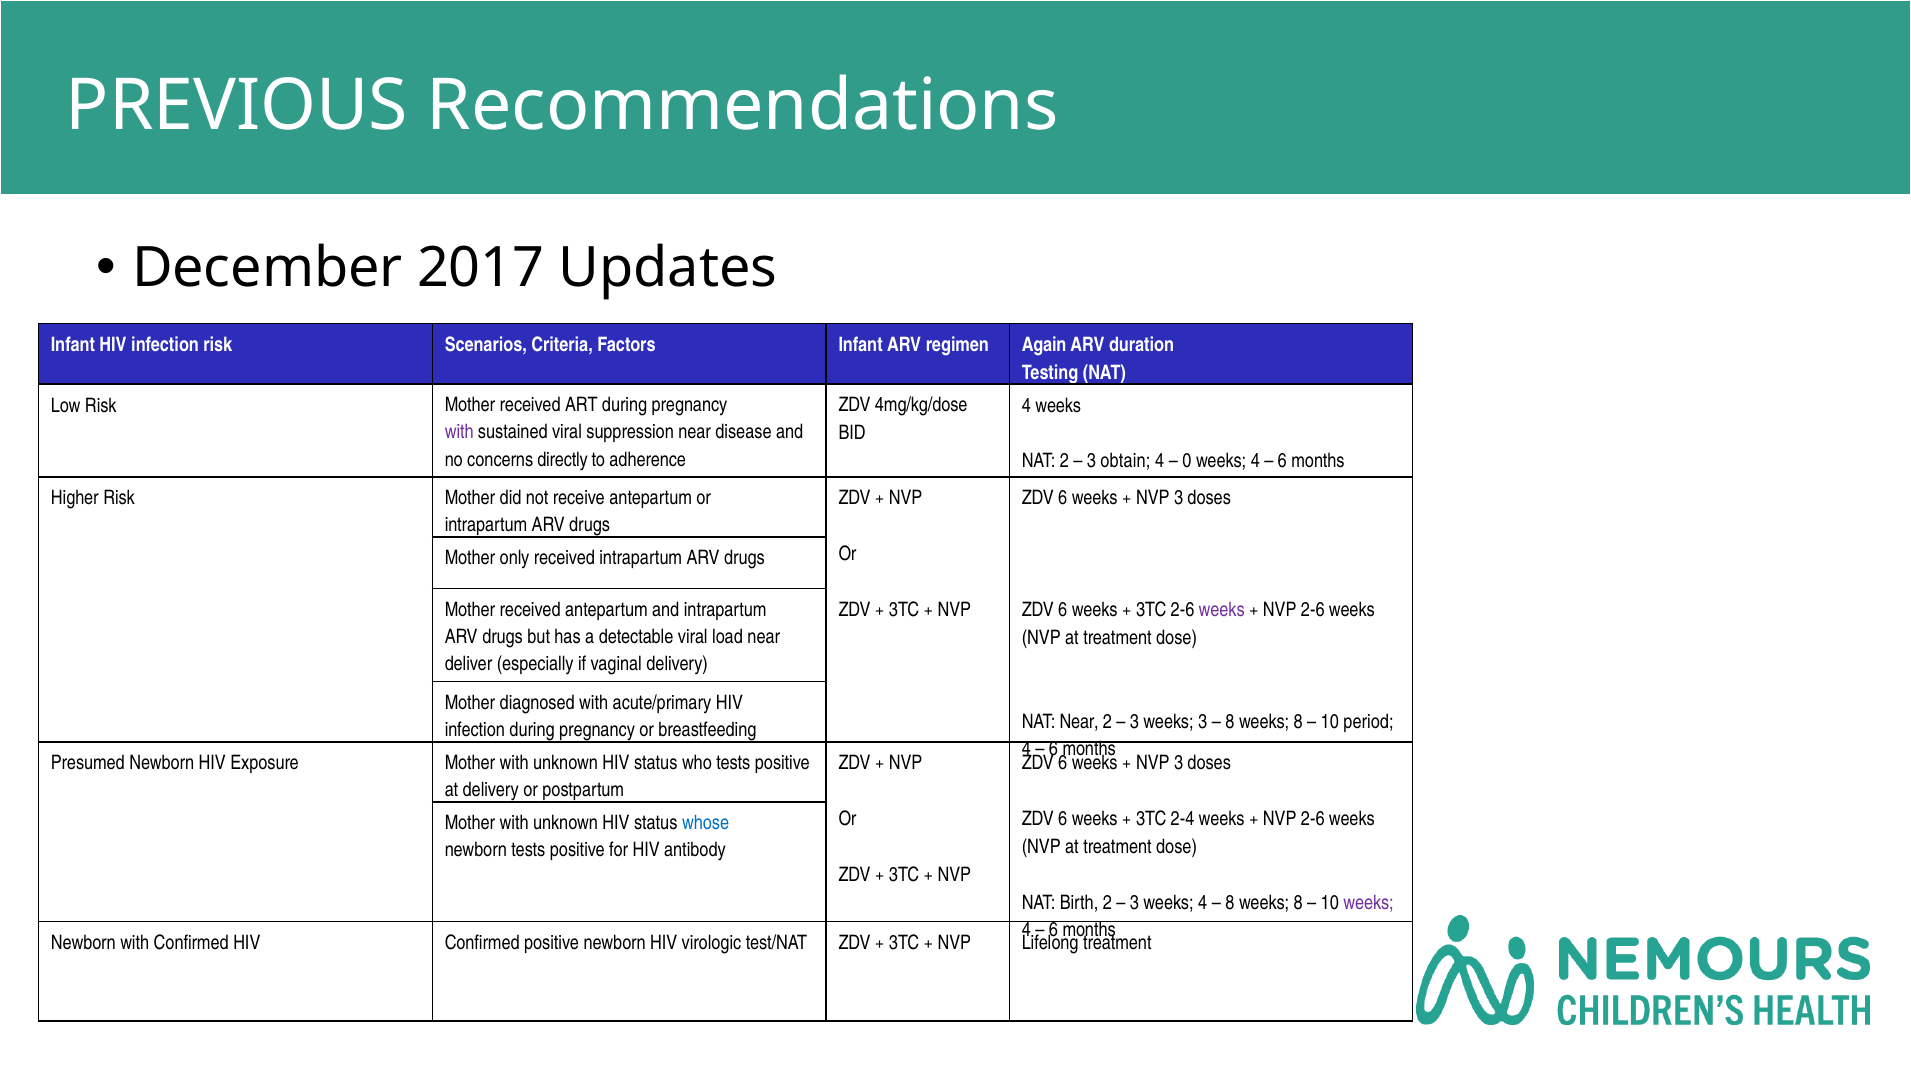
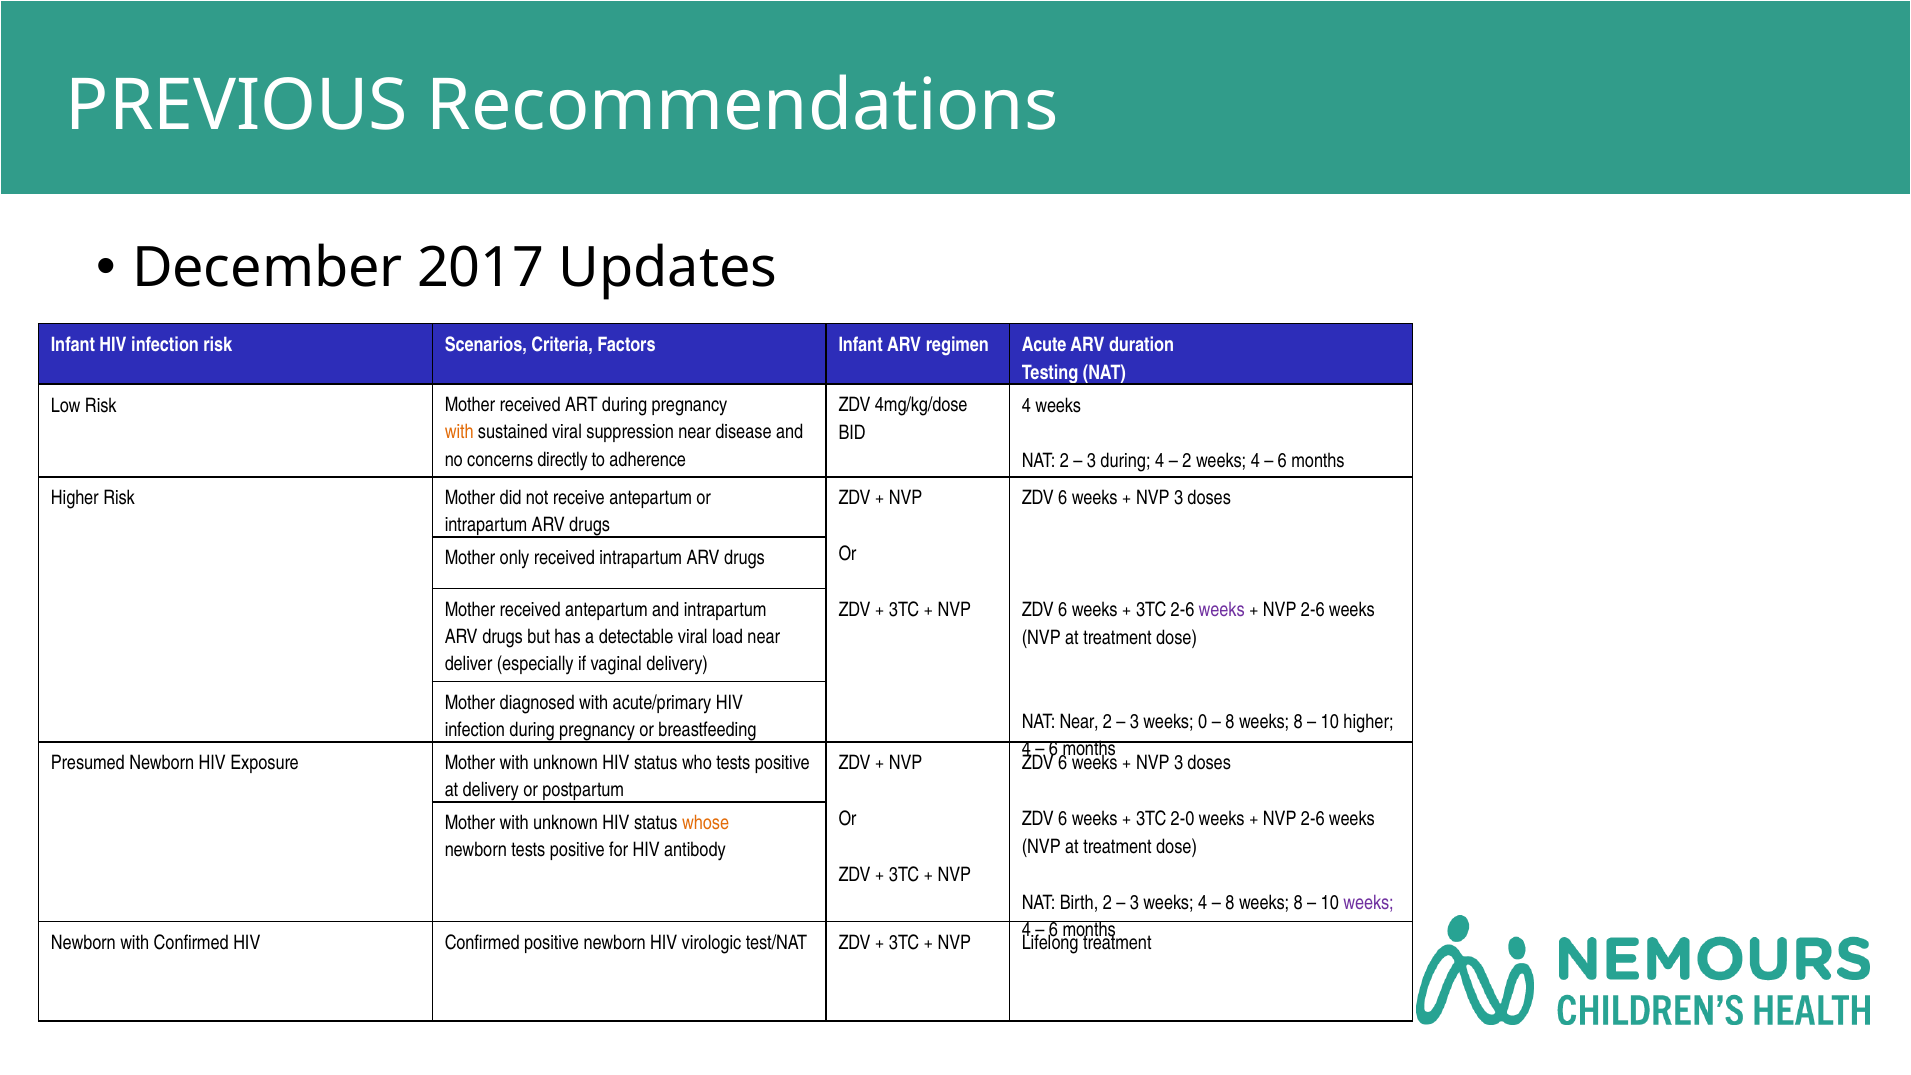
Again: Again -> Acute (1044, 345)
with colour: purple -> orange (459, 432)
3 obtain: obtain -> during (1126, 461)
0: 0 -> 2 (1187, 461)
weeks 3: 3 -> 0 (1203, 721)
10 period: period -> higher (1368, 721)
2-4: 2-4 -> 2-0 (1183, 819)
whose colour: blue -> orange (706, 823)
